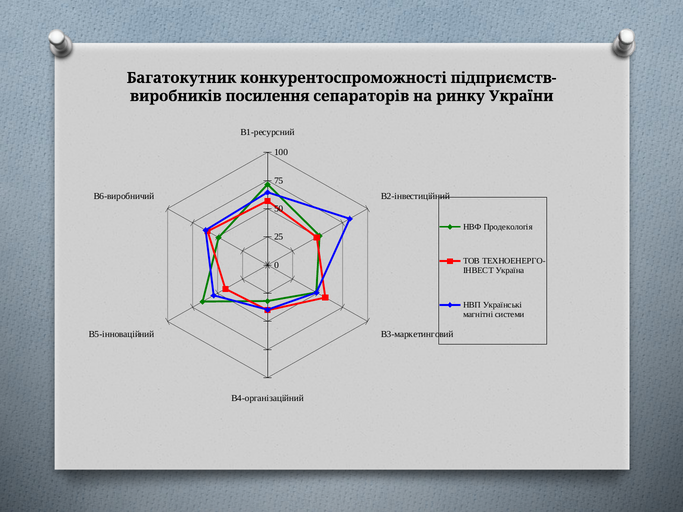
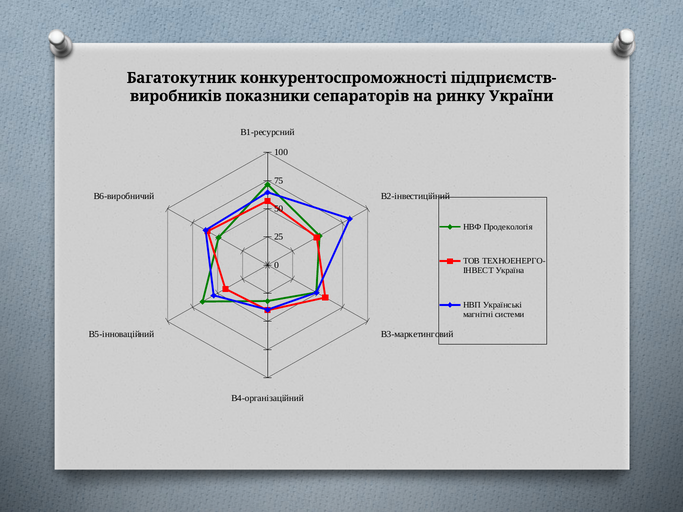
посилення: посилення -> показники (268, 96)
